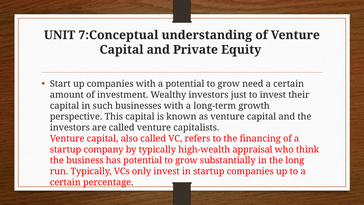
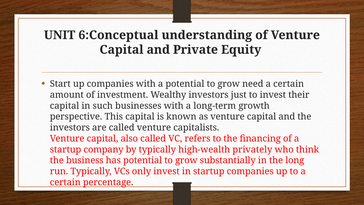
7:Conceptual: 7:Conceptual -> 6:Conceptual (118, 35)
appraisal: appraisal -> privately (252, 149)
